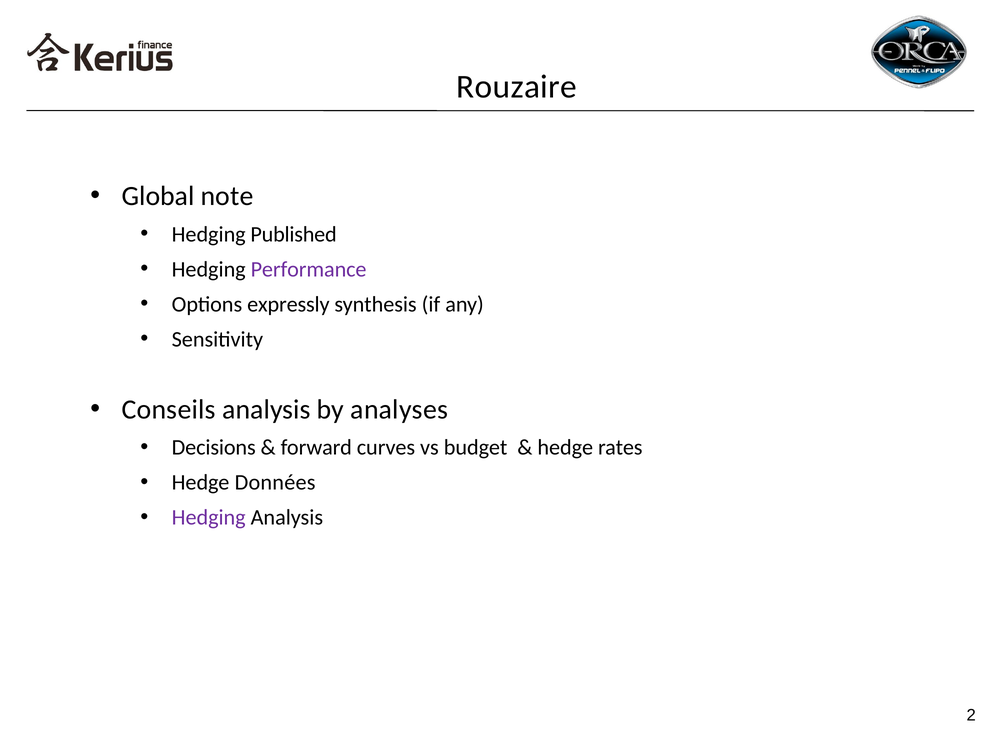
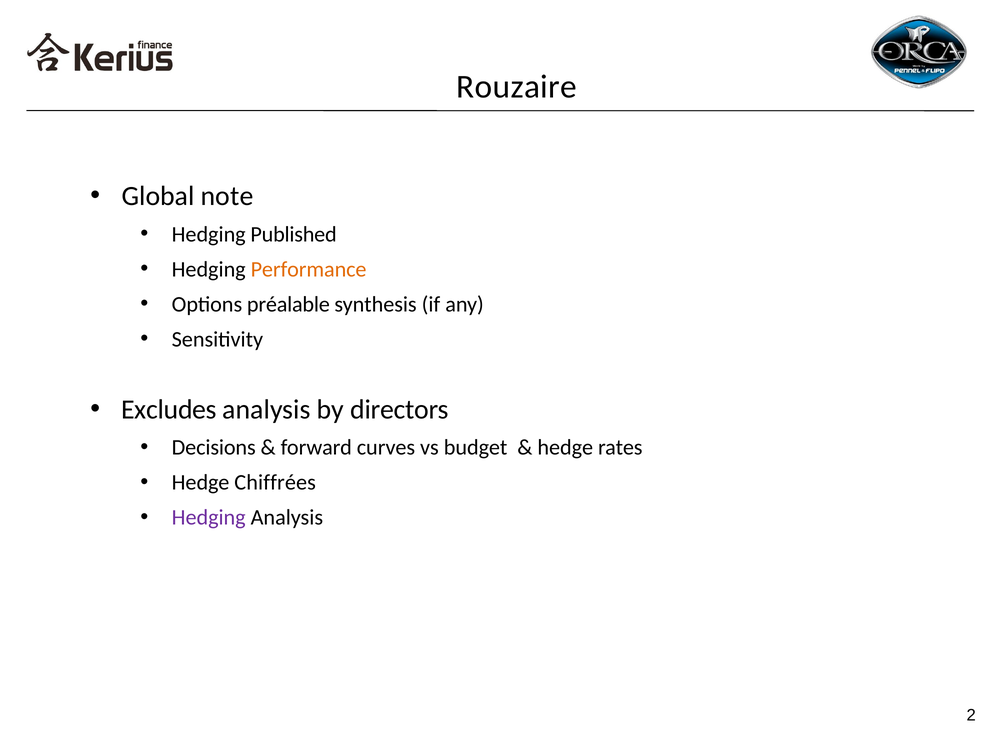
Performance colour: purple -> orange (309, 270)
expressly: expressly -> préalable (288, 305)
Conseils: Conseils -> Excludes (169, 410)
analyses: analyses -> directors (400, 410)
Données: Données -> Chiffrées (275, 483)
